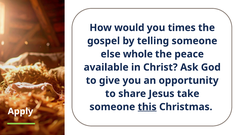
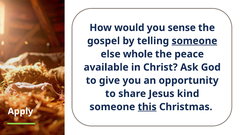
times: times -> sense (182, 28)
someone underline: none -> present (194, 41)
take: take -> kind (188, 94)
